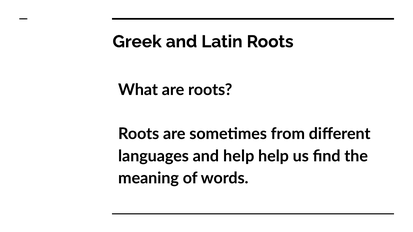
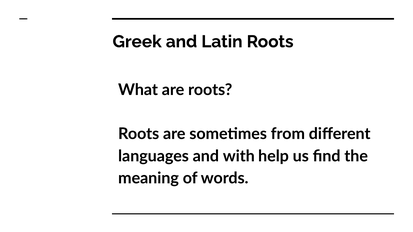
and help: help -> with (239, 156)
